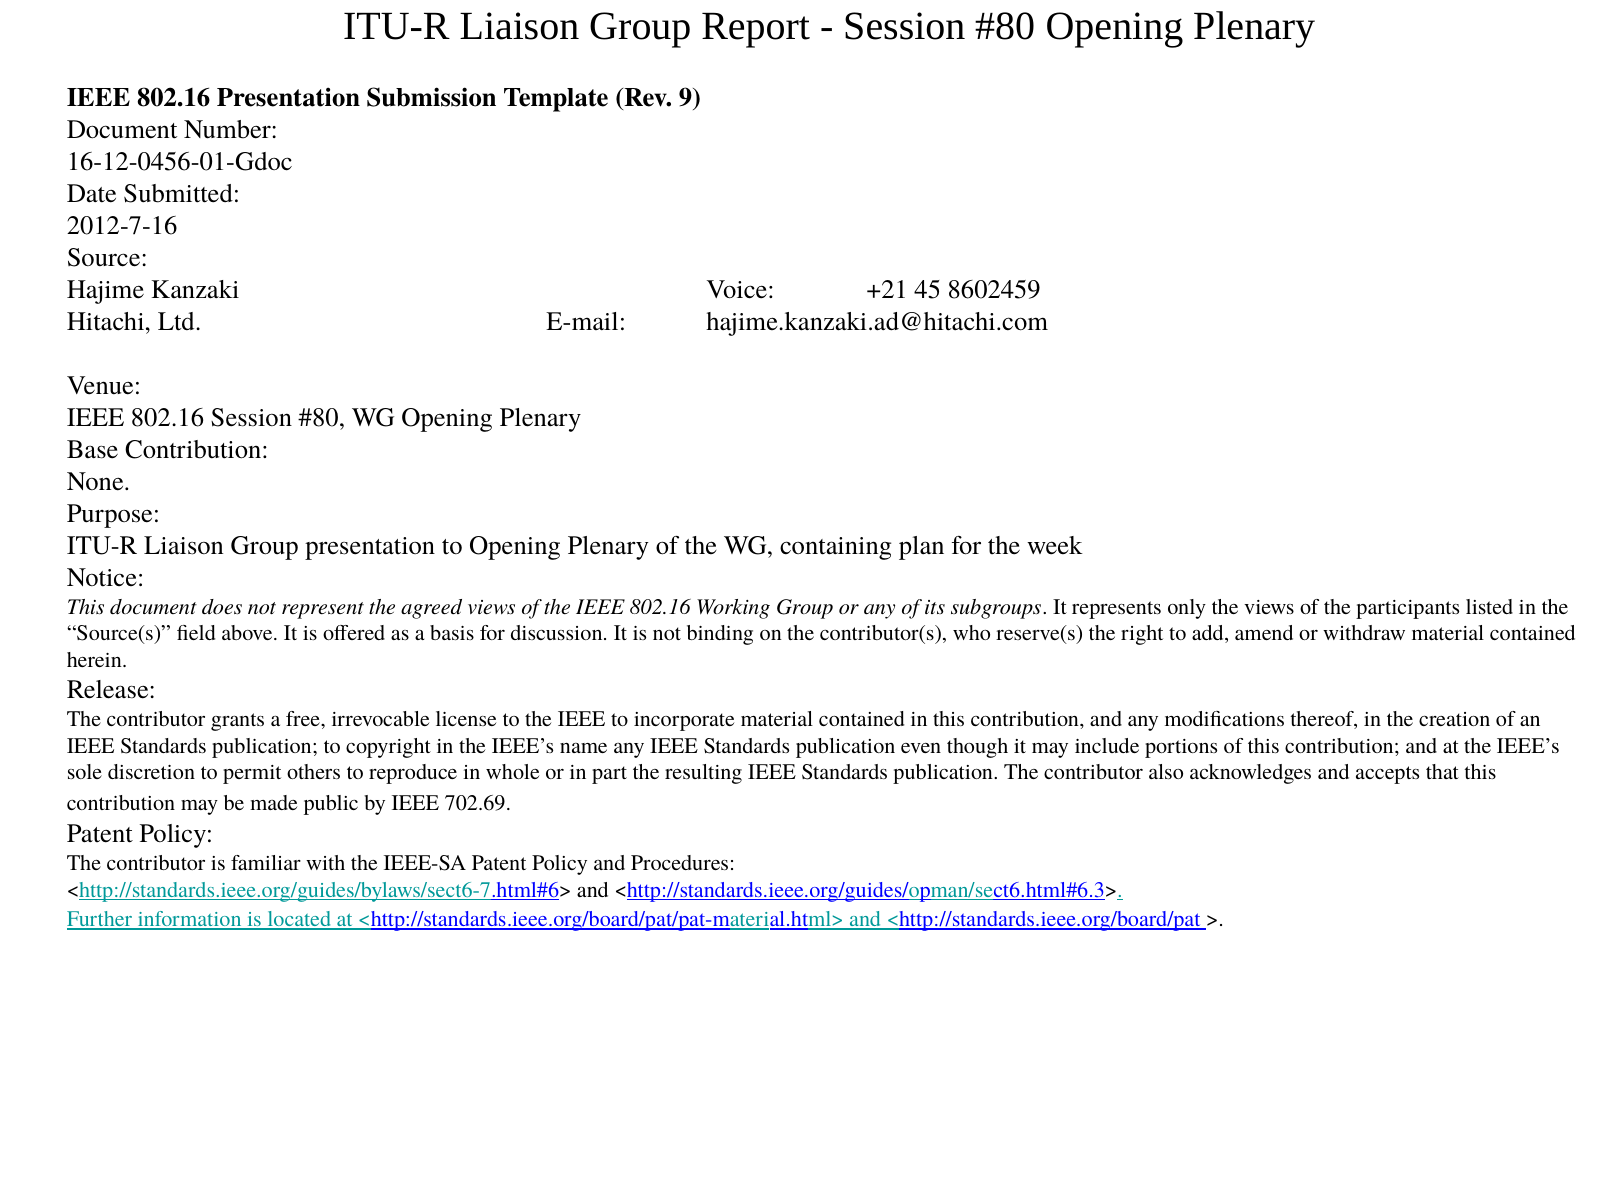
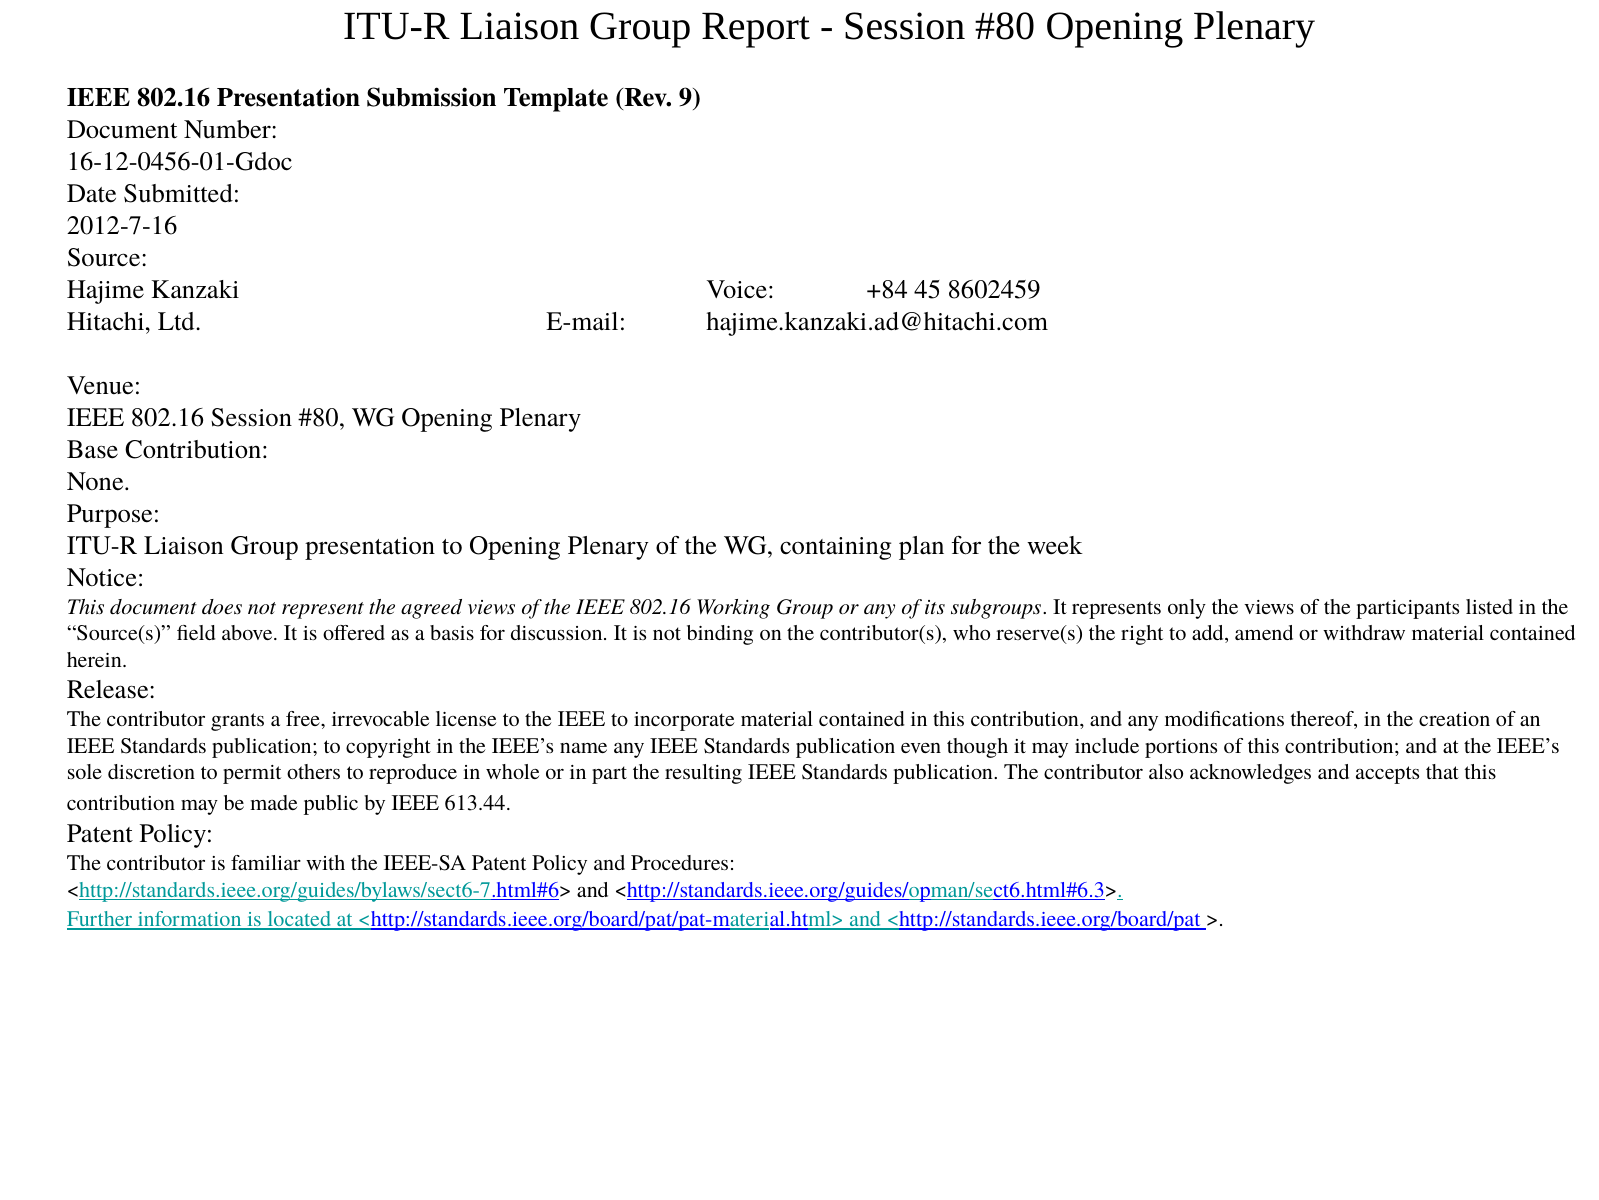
+21: +21 -> +84 (887, 290)
702.69: 702.69 -> 613.44 (478, 803)
